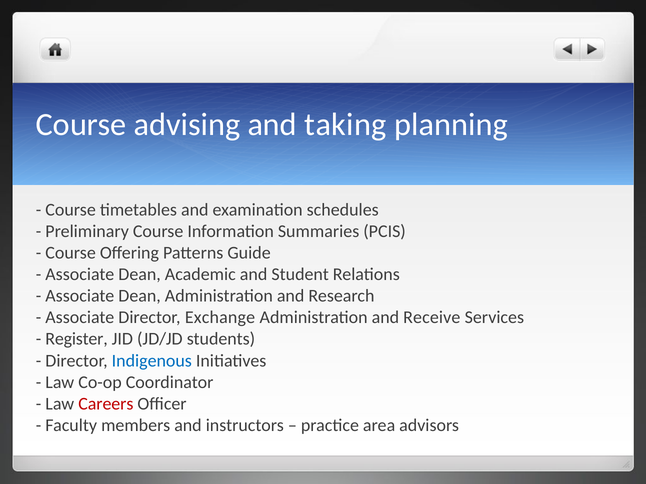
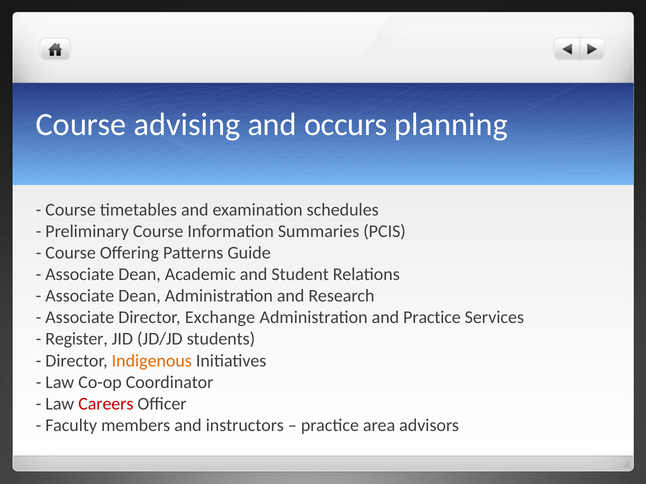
taking: taking -> occurs (346, 125)
and Receive: Receive -> Practice (432, 318)
Indigenous colour: blue -> orange (152, 361)
